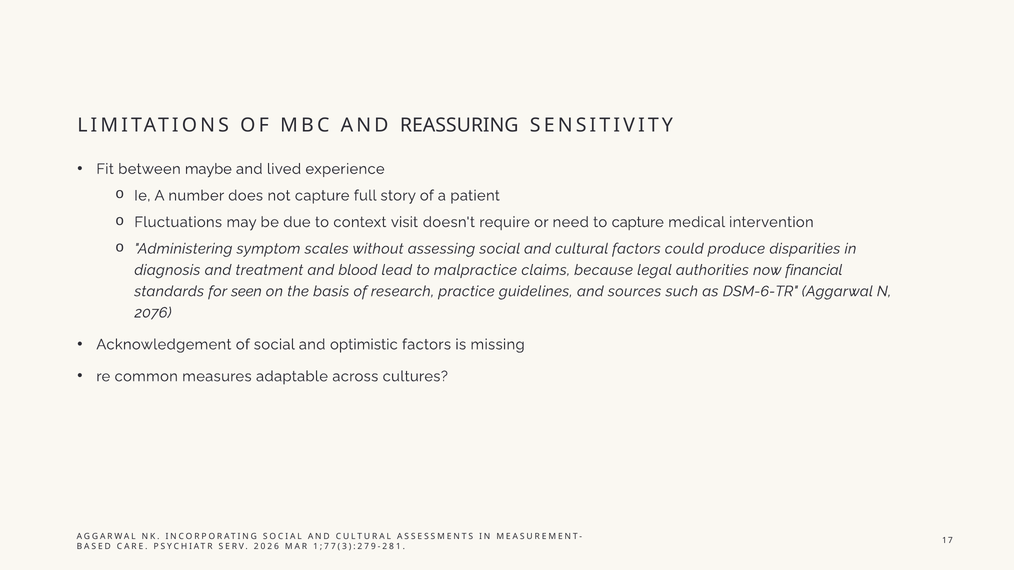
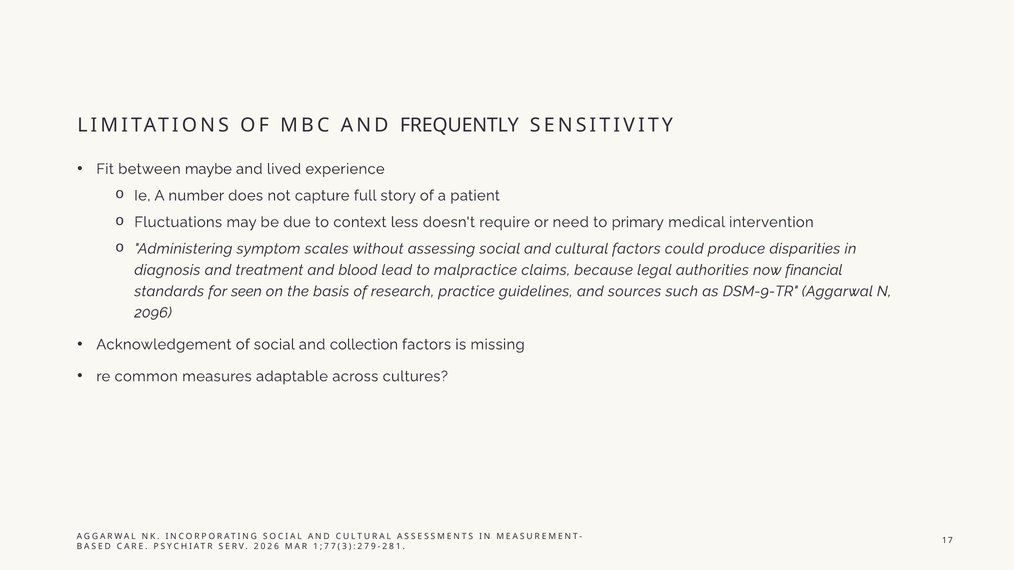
REASSURING: REASSURING -> FREQUENTLY (459, 125)
visit: visit -> less (405, 222)
to capture: capture -> primary (638, 222)
DSM-6-TR: DSM-6-TR -> DSM-9-TR (760, 292)
2076: 2076 -> 2096 (153, 313)
optimistic: optimistic -> collection (364, 345)
